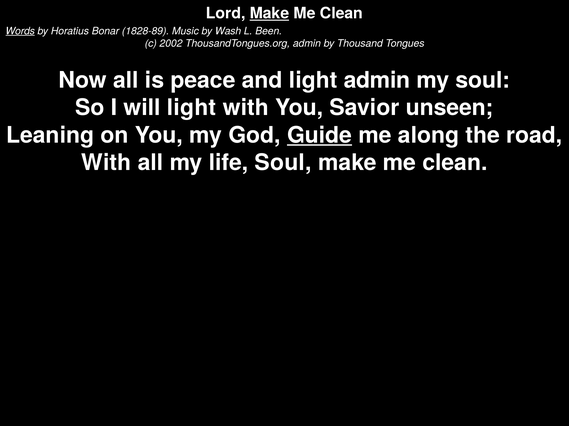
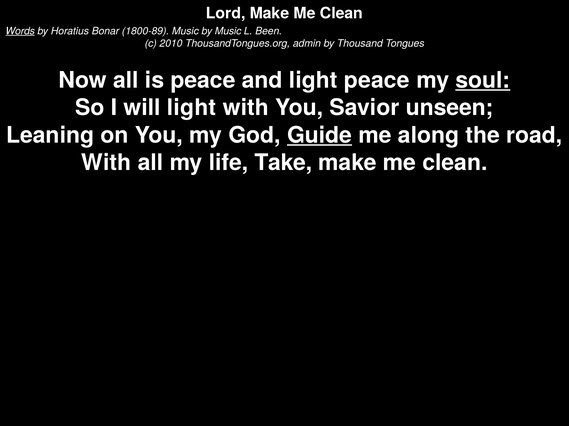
Make underline: present -> none (269, 13)
1828-89: 1828-89 -> 1800-89 (146, 31)
by Wash: Wash -> Music (228, 31)
2002: 2002 -> 2010 (171, 43)
light admin: admin -> peace (377, 80)
soul underline: none -> present (483, 80)
life Soul: Soul -> Take (283, 163)
